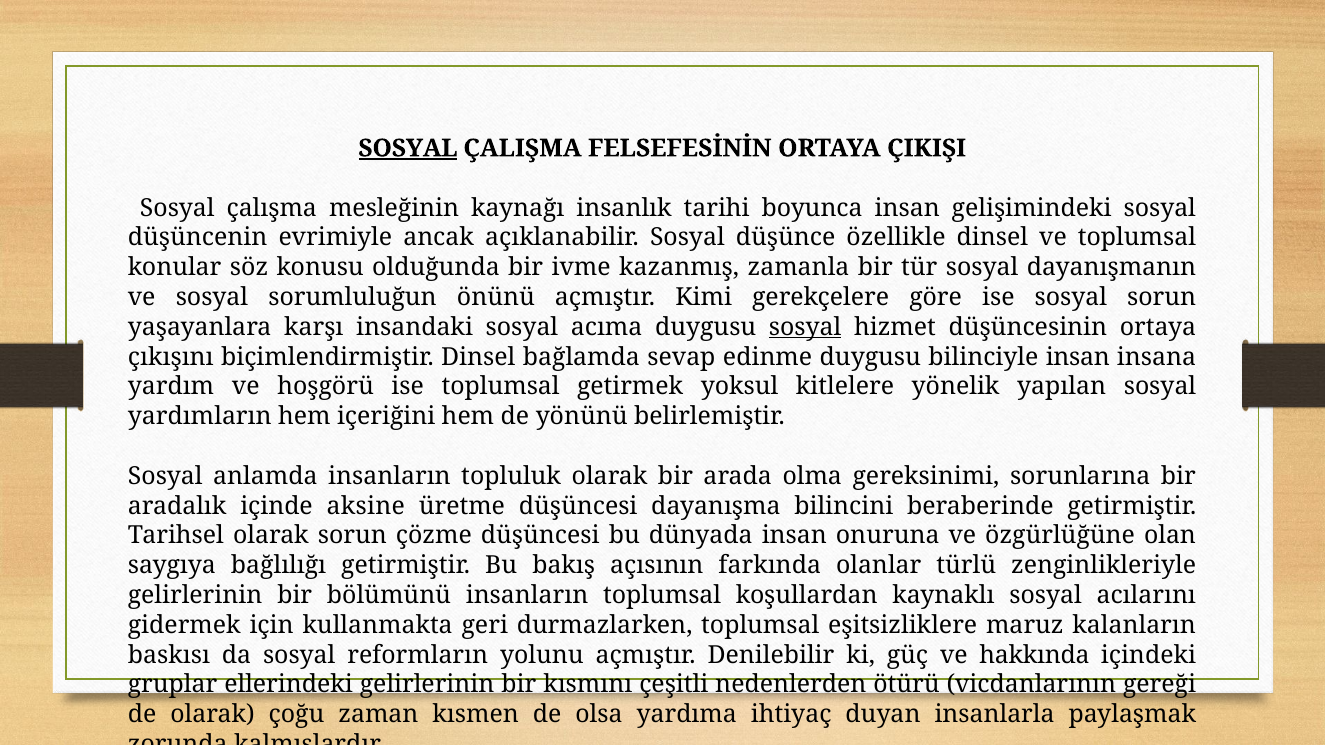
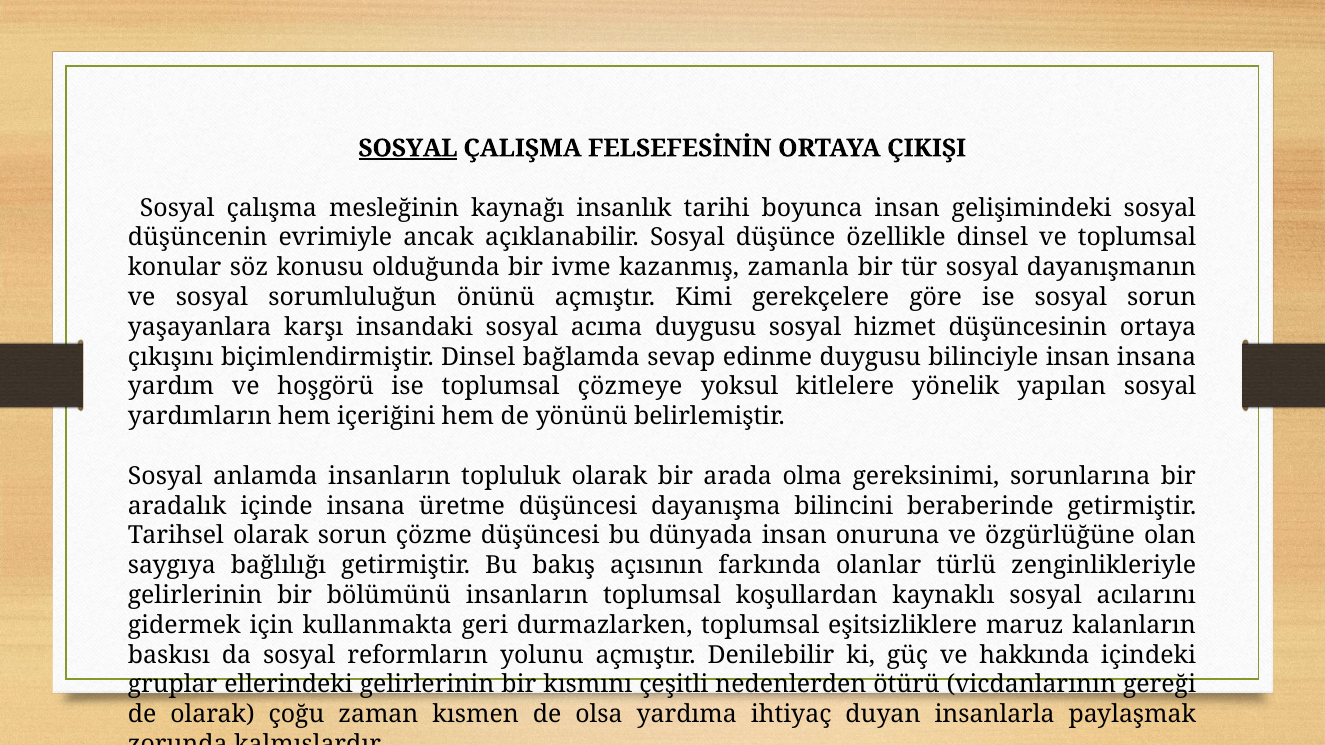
sosyal underline: present -> none (805, 327)
getirmek: getirmek -> çözmeye (630, 387)
içinde aksine: aksine -> insana (366, 506)
